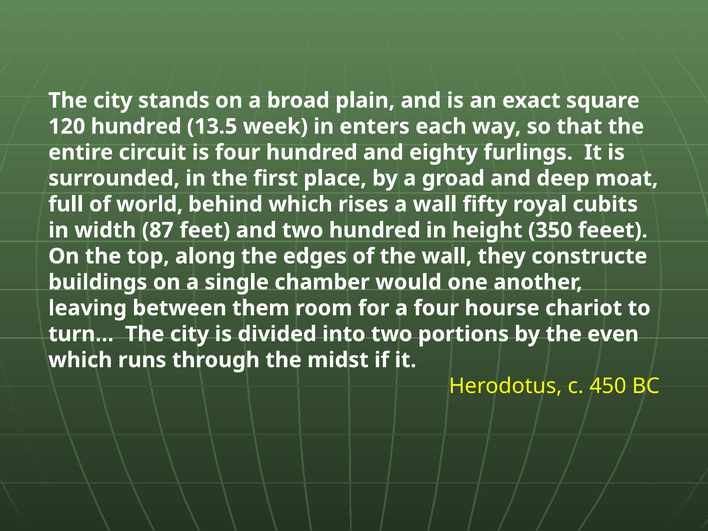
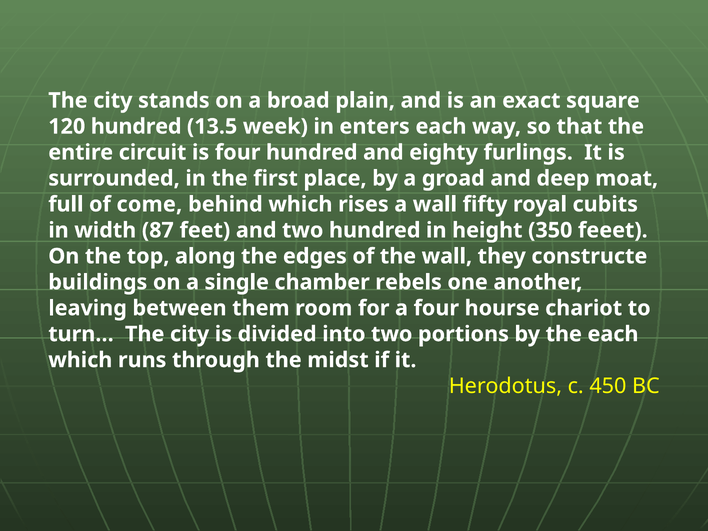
world: world -> come (149, 204)
would: would -> rebels (409, 282)
the even: even -> each (613, 334)
